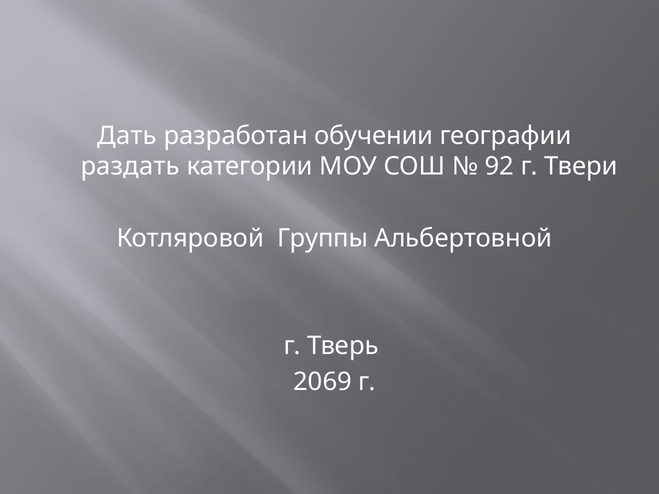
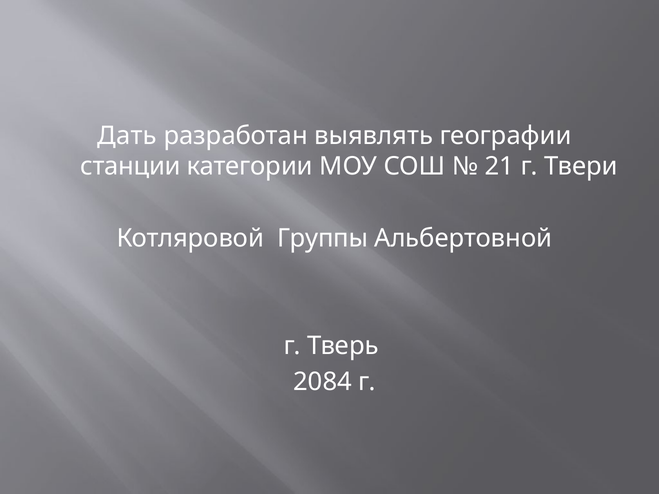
обучении: обучении -> выявлять (374, 136)
раздать: раздать -> станции (130, 167)
92: 92 -> 21 (499, 167)
2069: 2069 -> 2084 (323, 382)
